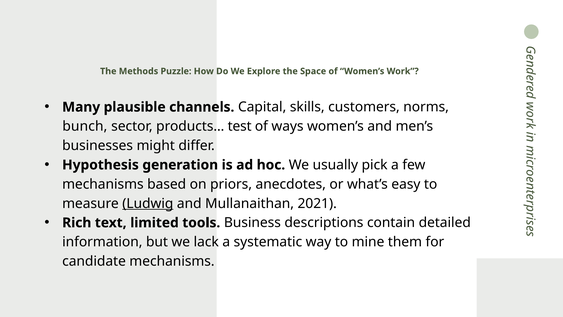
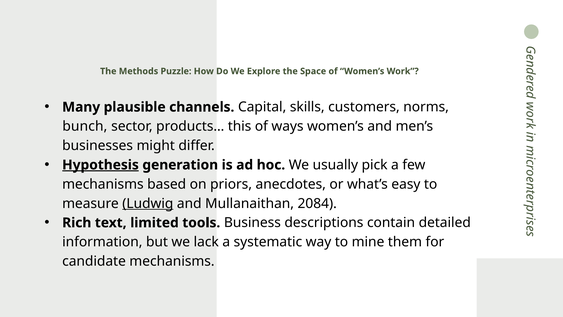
test: test -> this (240, 126)
Hypothesis underline: none -> present (100, 165)
2021: 2021 -> 2084 (317, 203)
